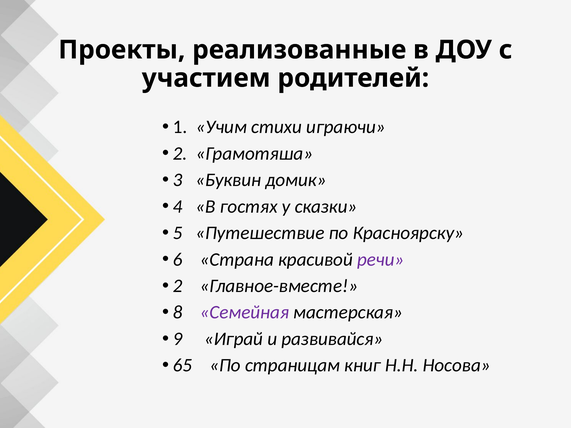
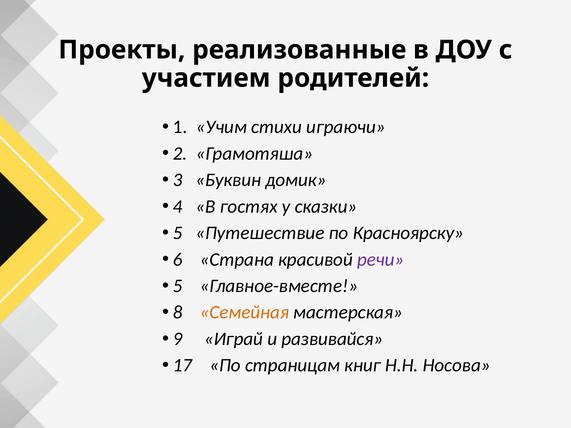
2: 2 -> 5 (178, 286)
Семейная colour: purple -> orange (244, 313)
65: 65 -> 17 (183, 366)
